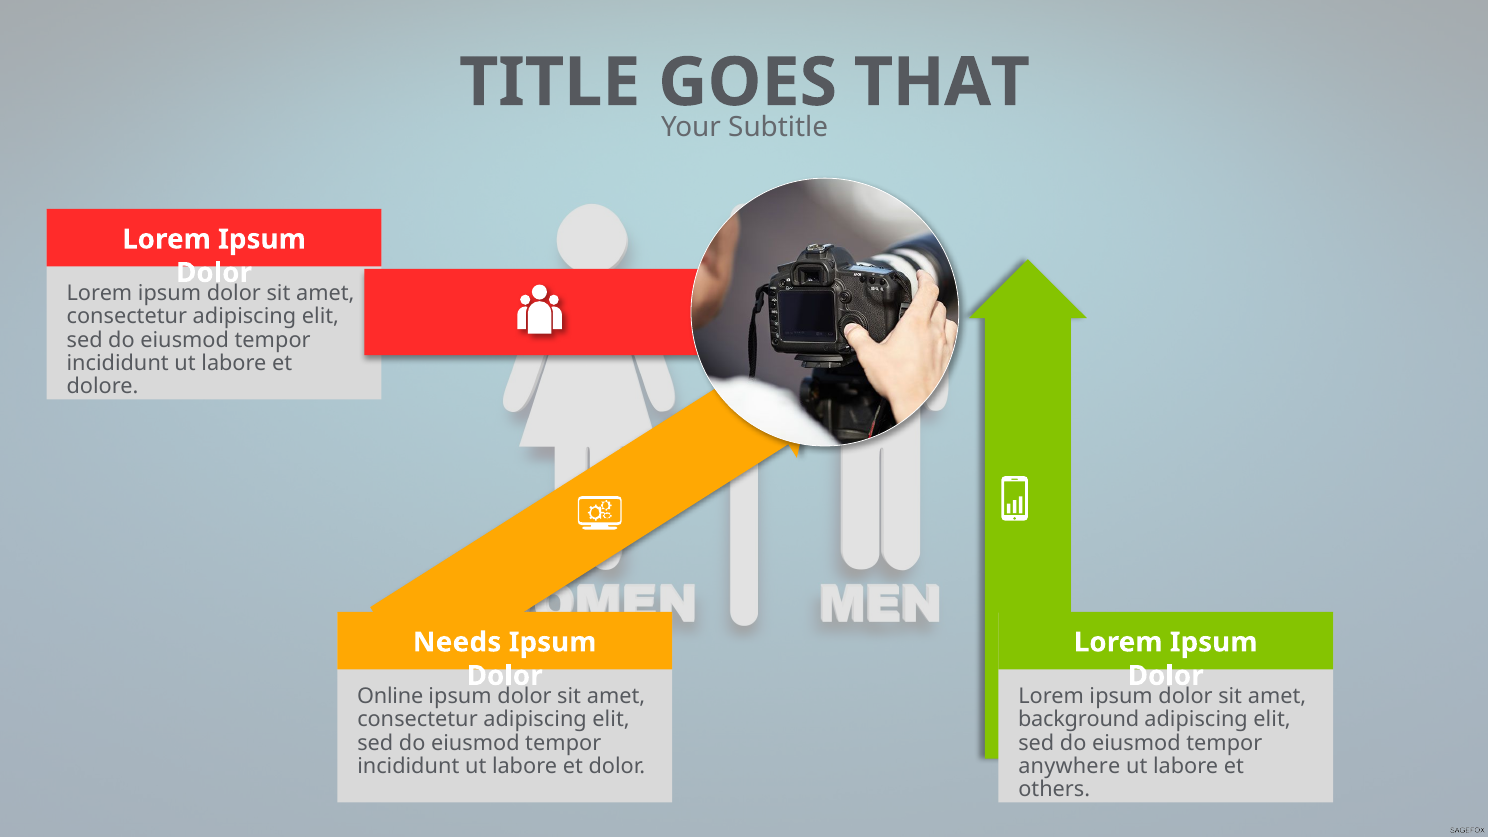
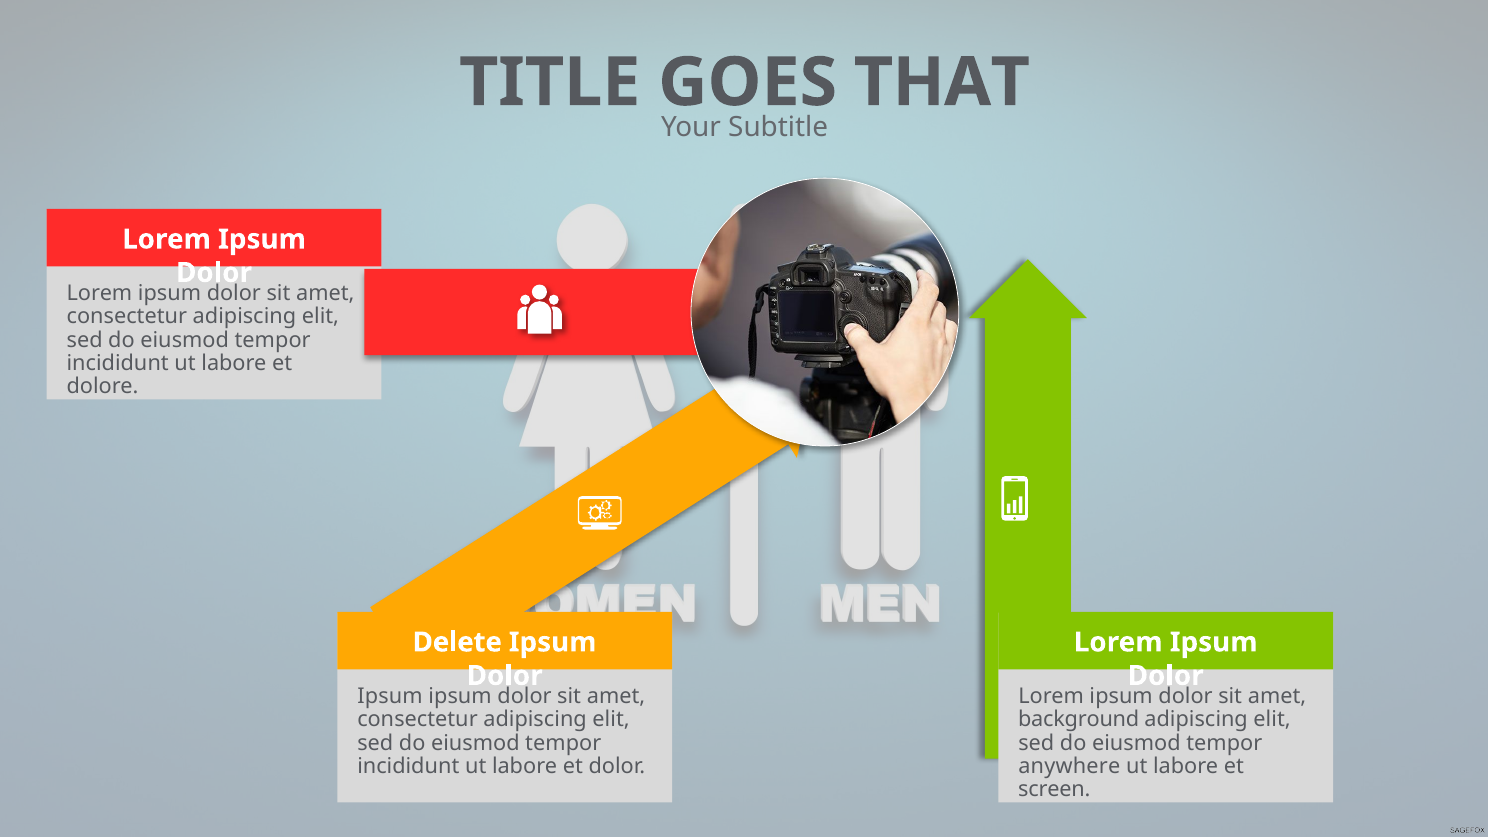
Needs: Needs -> Delete (457, 642)
Online: Online -> Ipsum (390, 696)
others: others -> screen (1054, 790)
